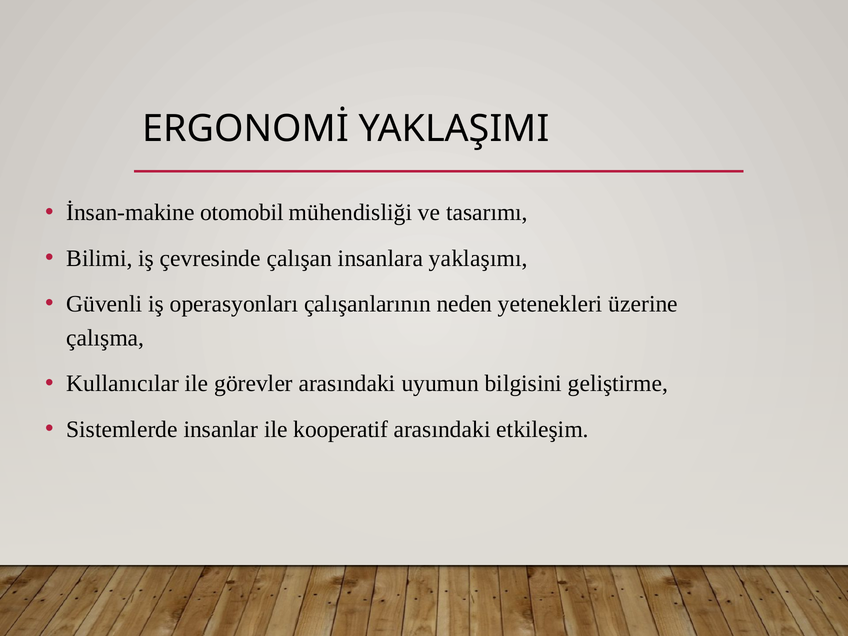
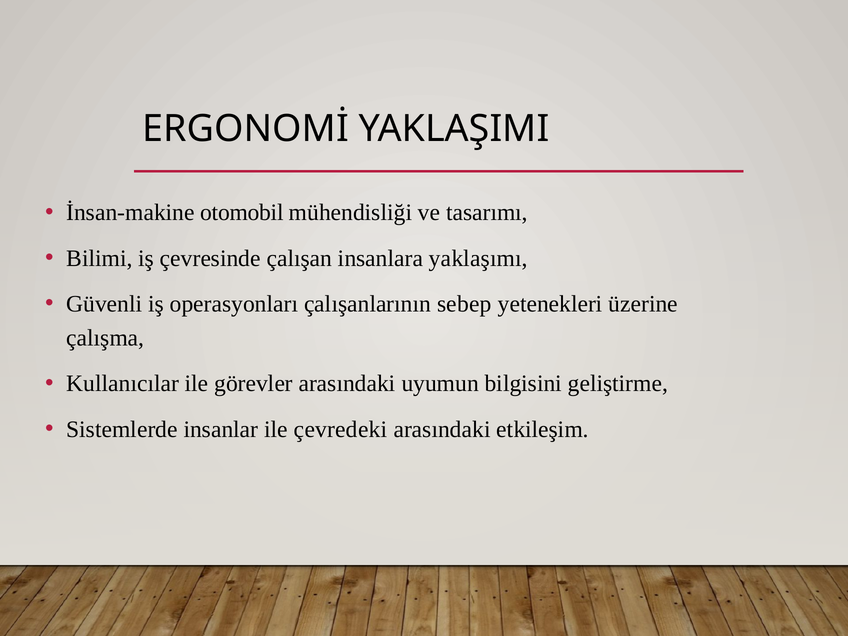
neden: neden -> sebep (464, 304)
kooperatif: kooperatif -> çevredeki (341, 429)
